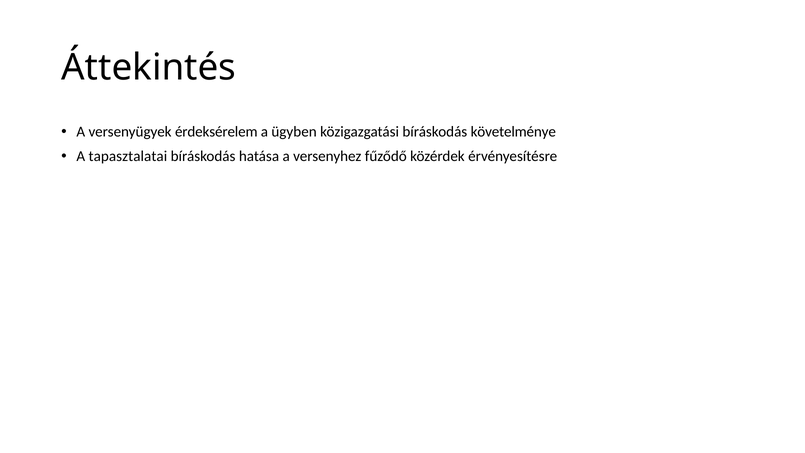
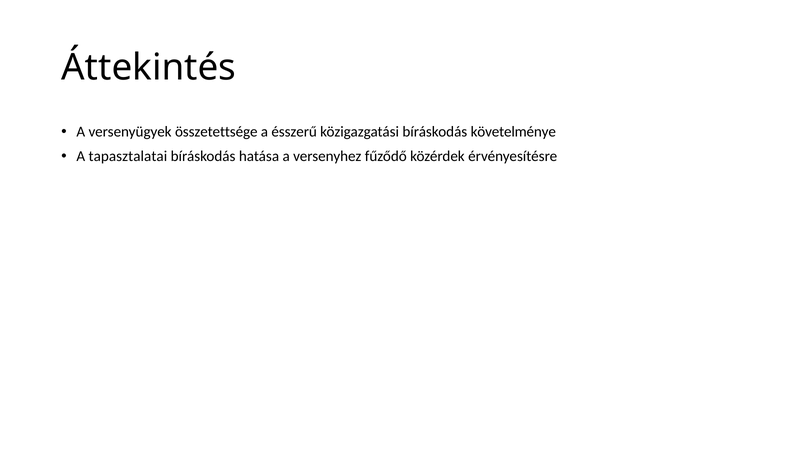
érdeksérelem: érdeksérelem -> összetettsége (216, 132)
ügyben: ügyben -> ésszerű (294, 132)
